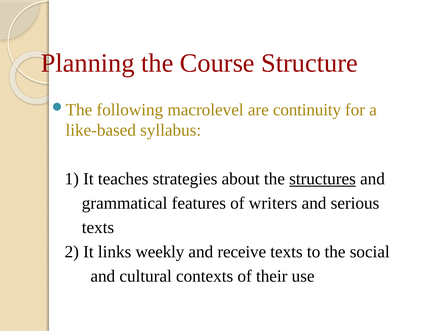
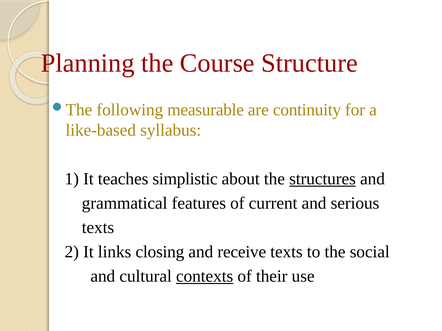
macrolevel: macrolevel -> measurable (206, 110)
strategies: strategies -> simplistic (185, 179)
writers: writers -> current (273, 203)
weekly: weekly -> closing (160, 252)
contexts underline: none -> present (205, 276)
